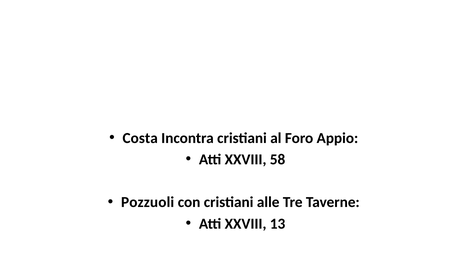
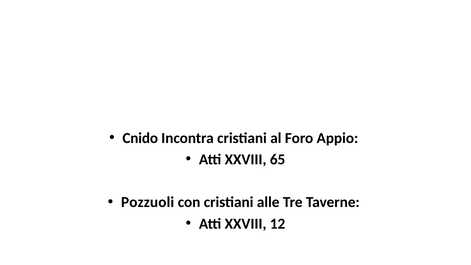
Costa: Costa -> Cnido (140, 138)
58: 58 -> 65 (278, 159)
13: 13 -> 12 (278, 224)
